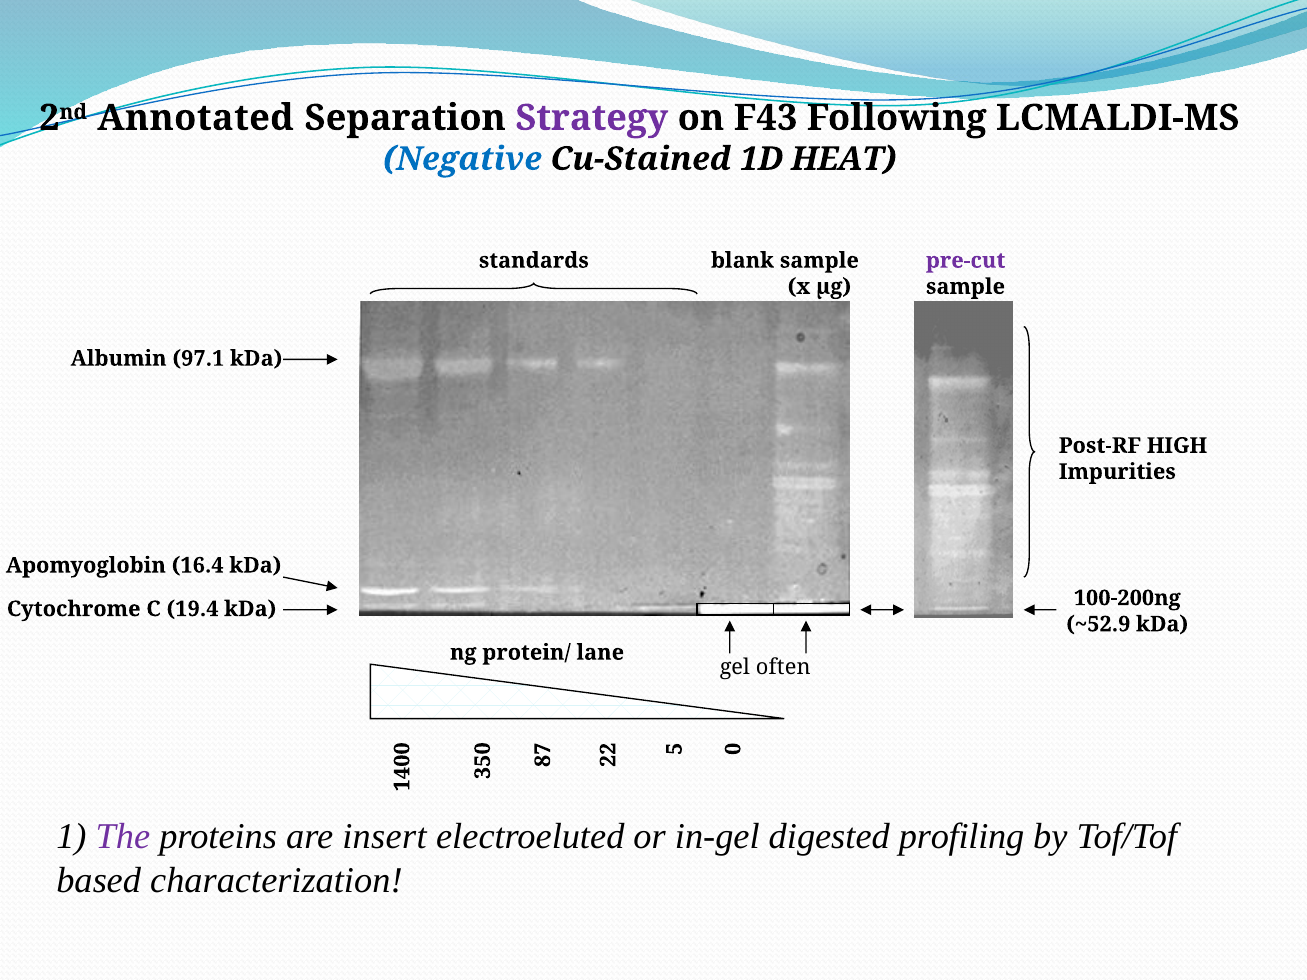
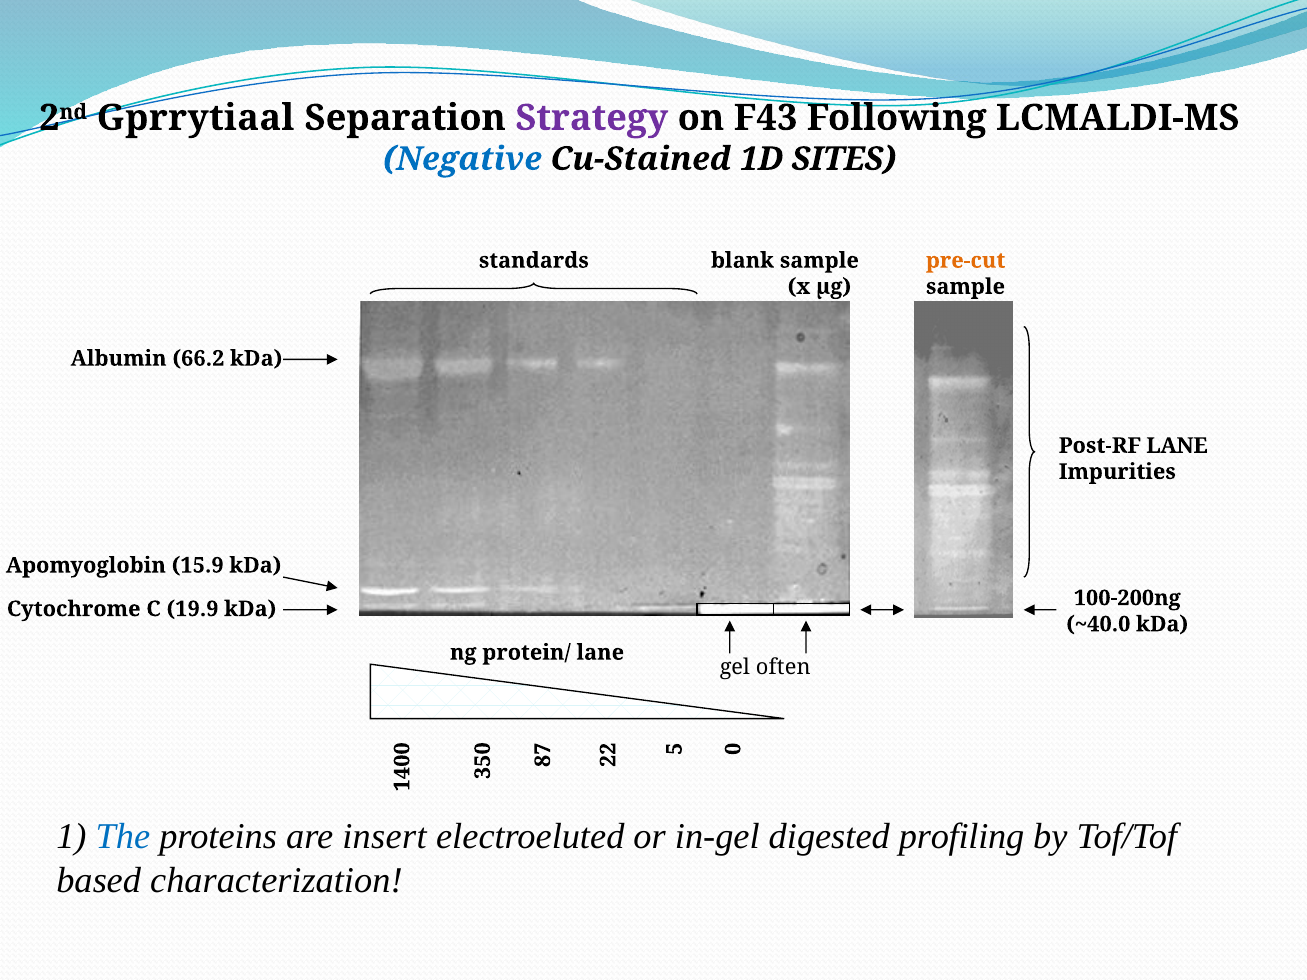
Annotated: Annotated -> Gprrytiaal (196, 118)
HEAT: HEAT -> SITES (844, 159)
pre-cut colour: purple -> orange (966, 261)
97.1: 97.1 -> 66.2 (198, 359)
Post-RF HIGH: HIGH -> LANE (1177, 446)
16.4: 16.4 -> 15.9 (198, 566)
19.4: 19.4 -> 19.9 (192, 609)
~52.9: ~52.9 -> ~40.0 (1098, 624)
The colour: purple -> blue (123, 837)
